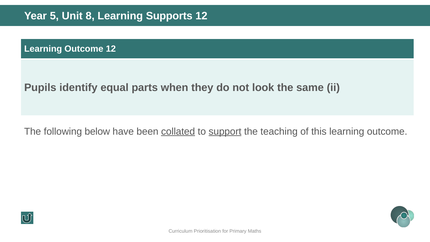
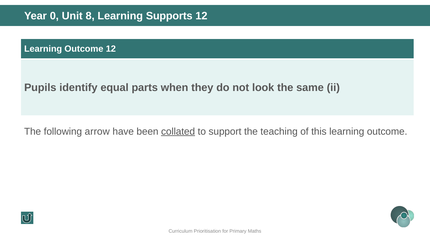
5: 5 -> 0 (54, 16)
below: below -> arrow (97, 131)
support underline: present -> none (225, 131)
